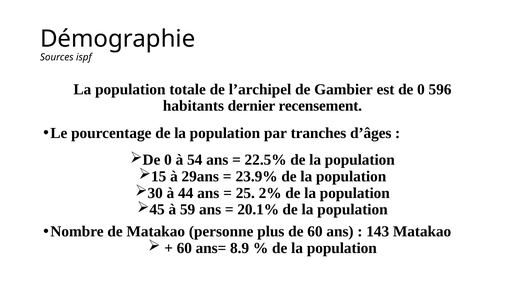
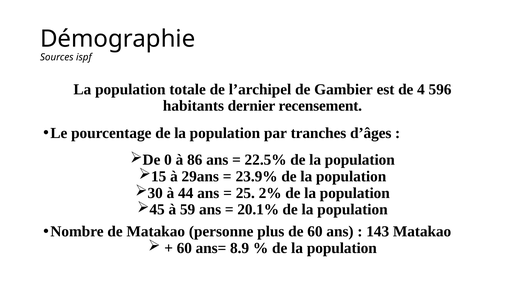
de 0: 0 -> 4 (421, 89)
54: 54 -> 86 (195, 160)
